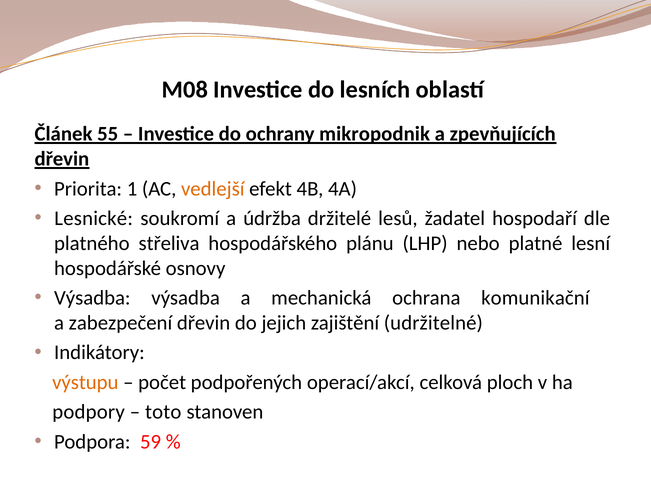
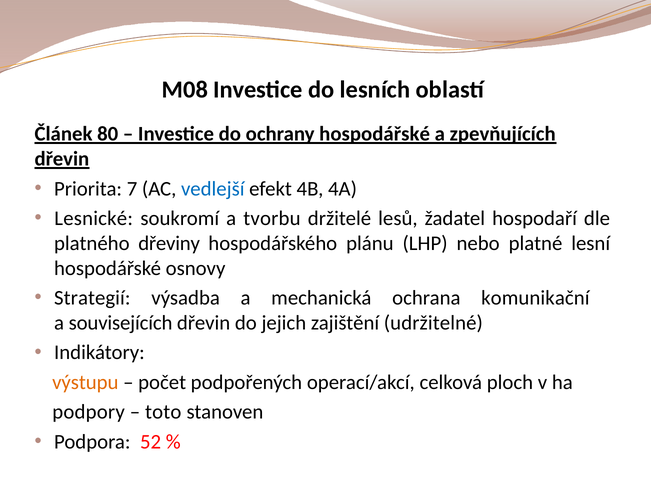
55: 55 -> 80 (108, 134)
ochrany mikropodnik: mikropodnik -> hospodářské (375, 134)
1: 1 -> 7 (132, 188)
vedlejší colour: orange -> blue (213, 188)
údržba: údržba -> tvorbu (272, 218)
střeliva: střeliva -> dřeviny (169, 243)
Výsadba: Výsadba -> Strategií (92, 298)
zabezpečení: zabezpečení -> souvisejících (121, 322)
59: 59 -> 52 (151, 441)
